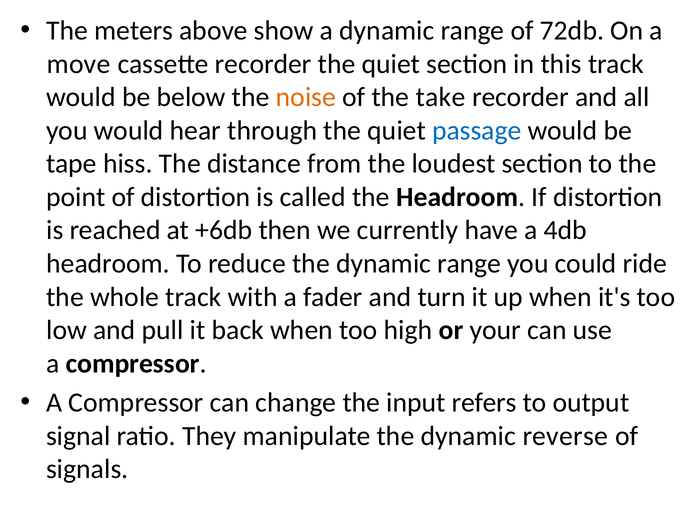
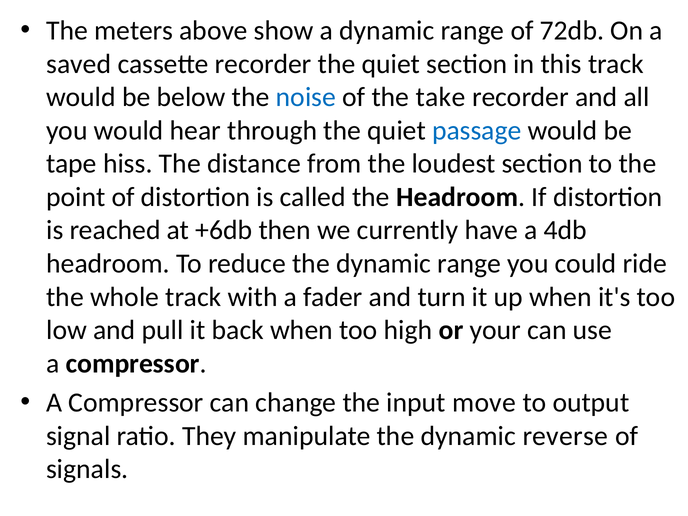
move: move -> saved (79, 64)
noise colour: orange -> blue (306, 97)
refers: refers -> move (484, 403)
